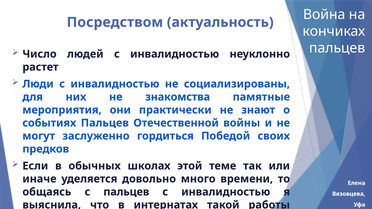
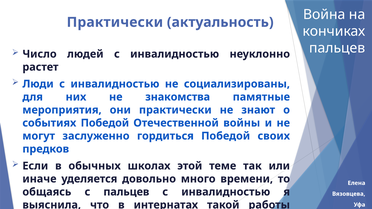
Посредством: Посредством -> Практически (115, 22)
событиях Пальцев: Пальцев -> Победой (105, 123)
